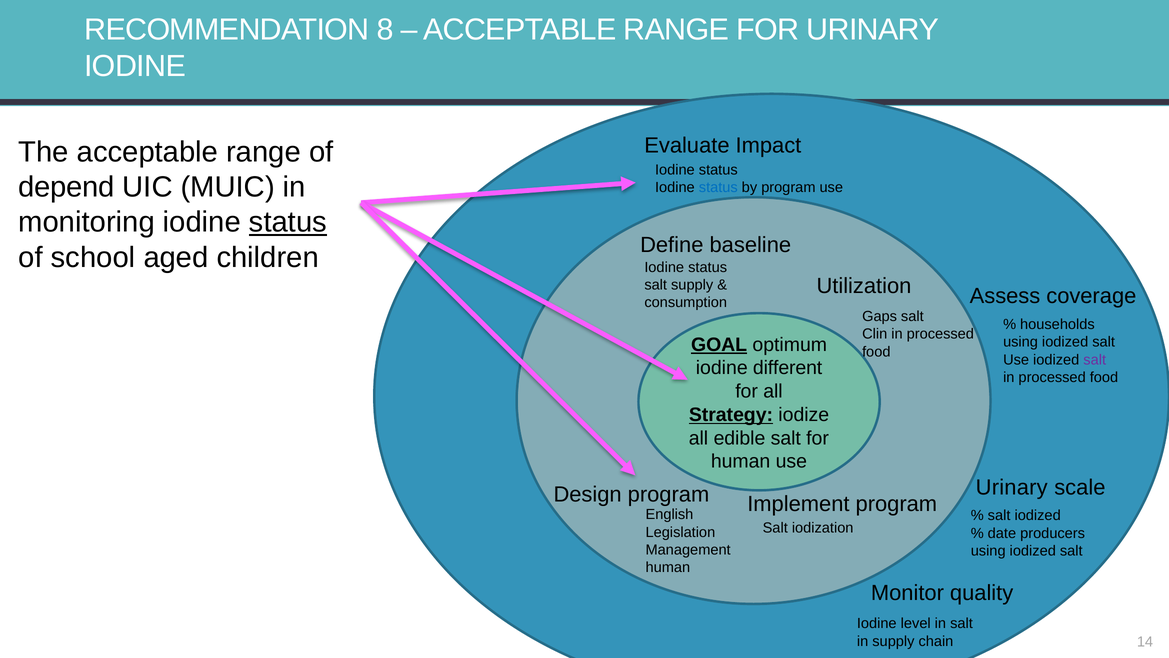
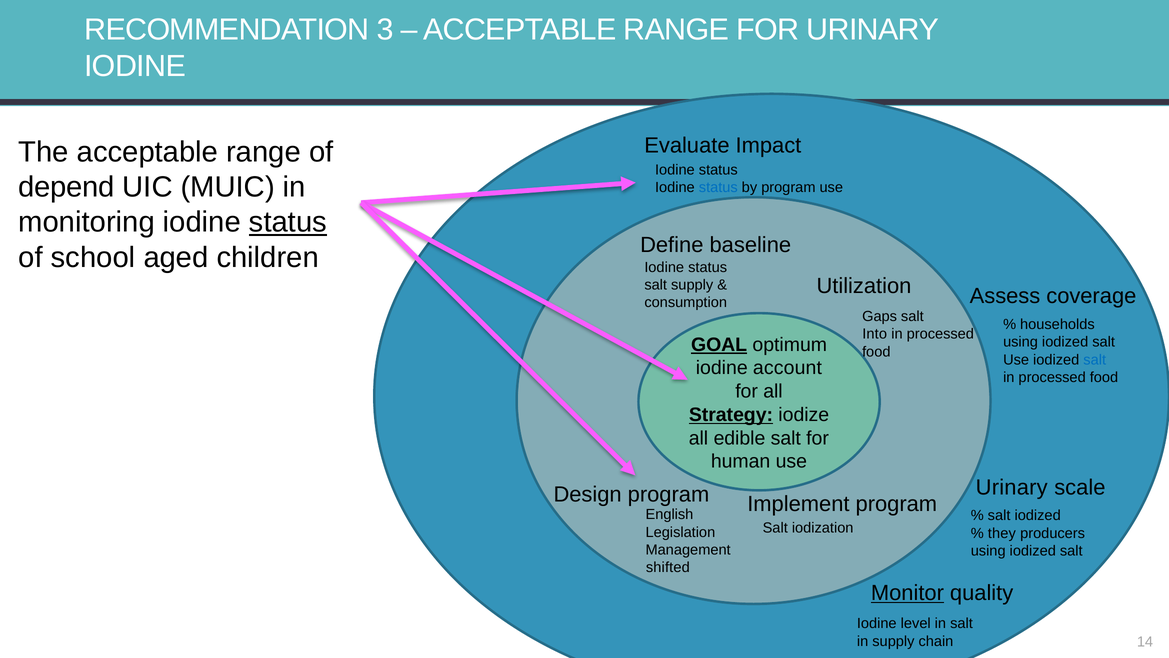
8: 8 -> 3 (385, 30)
Clin: Clin -> Into (875, 334)
salt colour: purple -> blue (1095, 359)
different: different -> account (787, 368)
date: date -> they (1002, 533)
human: human -> shifted (668, 567)
Monitor underline: none -> present (907, 593)
